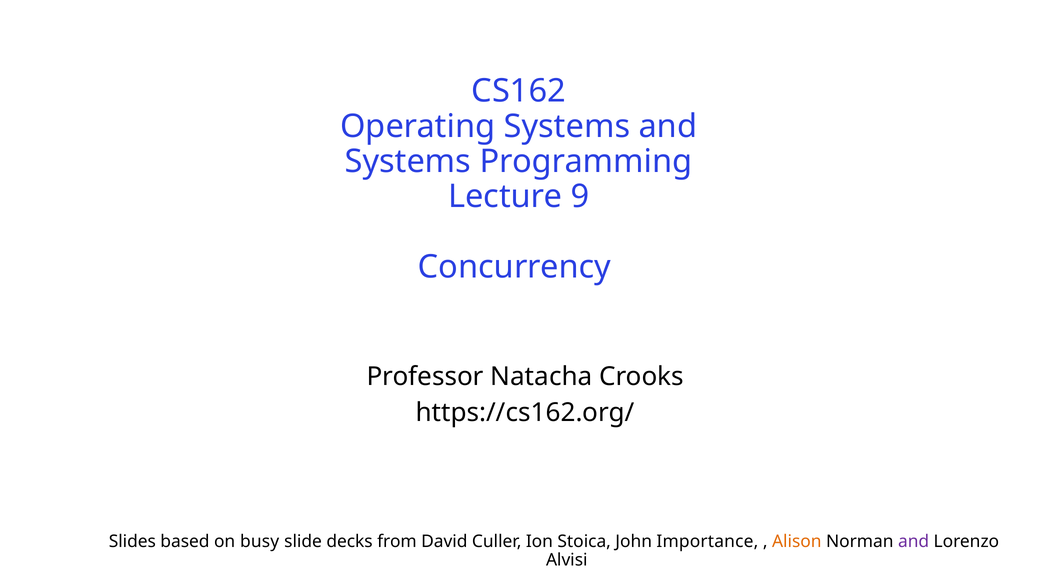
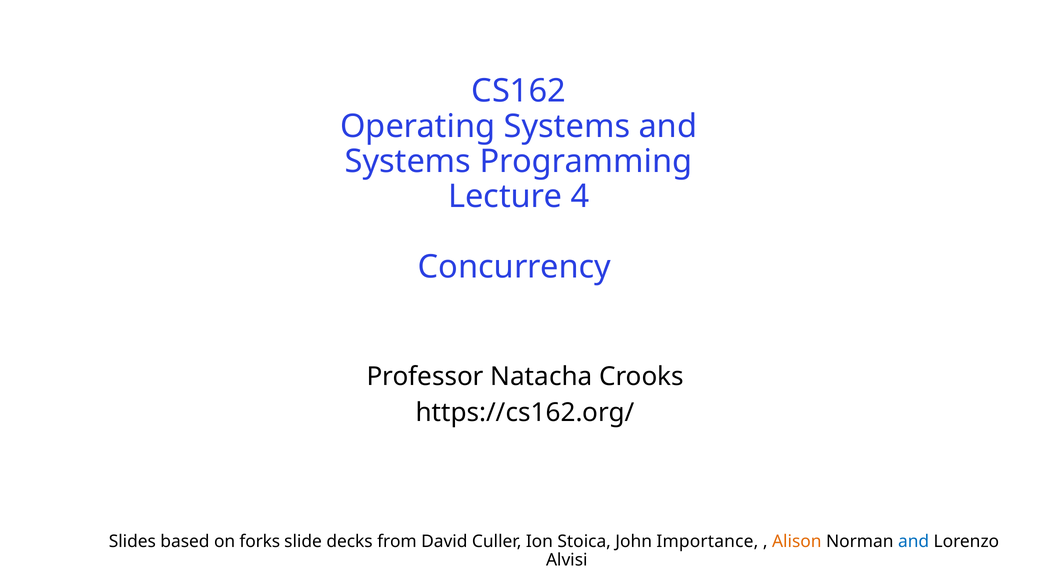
9: 9 -> 4 (580, 197)
busy: busy -> forks (260, 542)
and colour: purple -> blue (914, 542)
